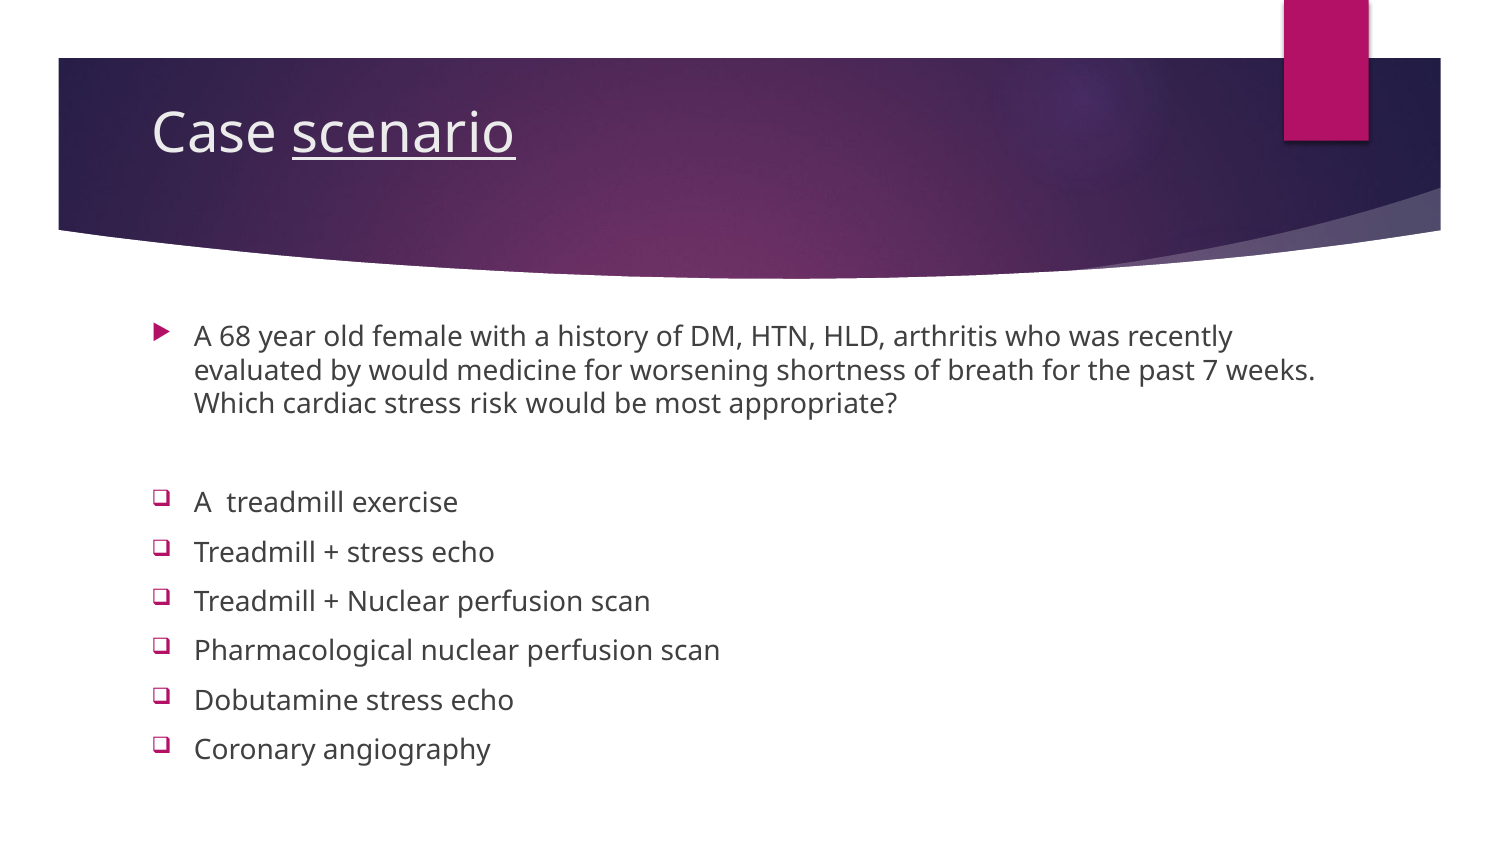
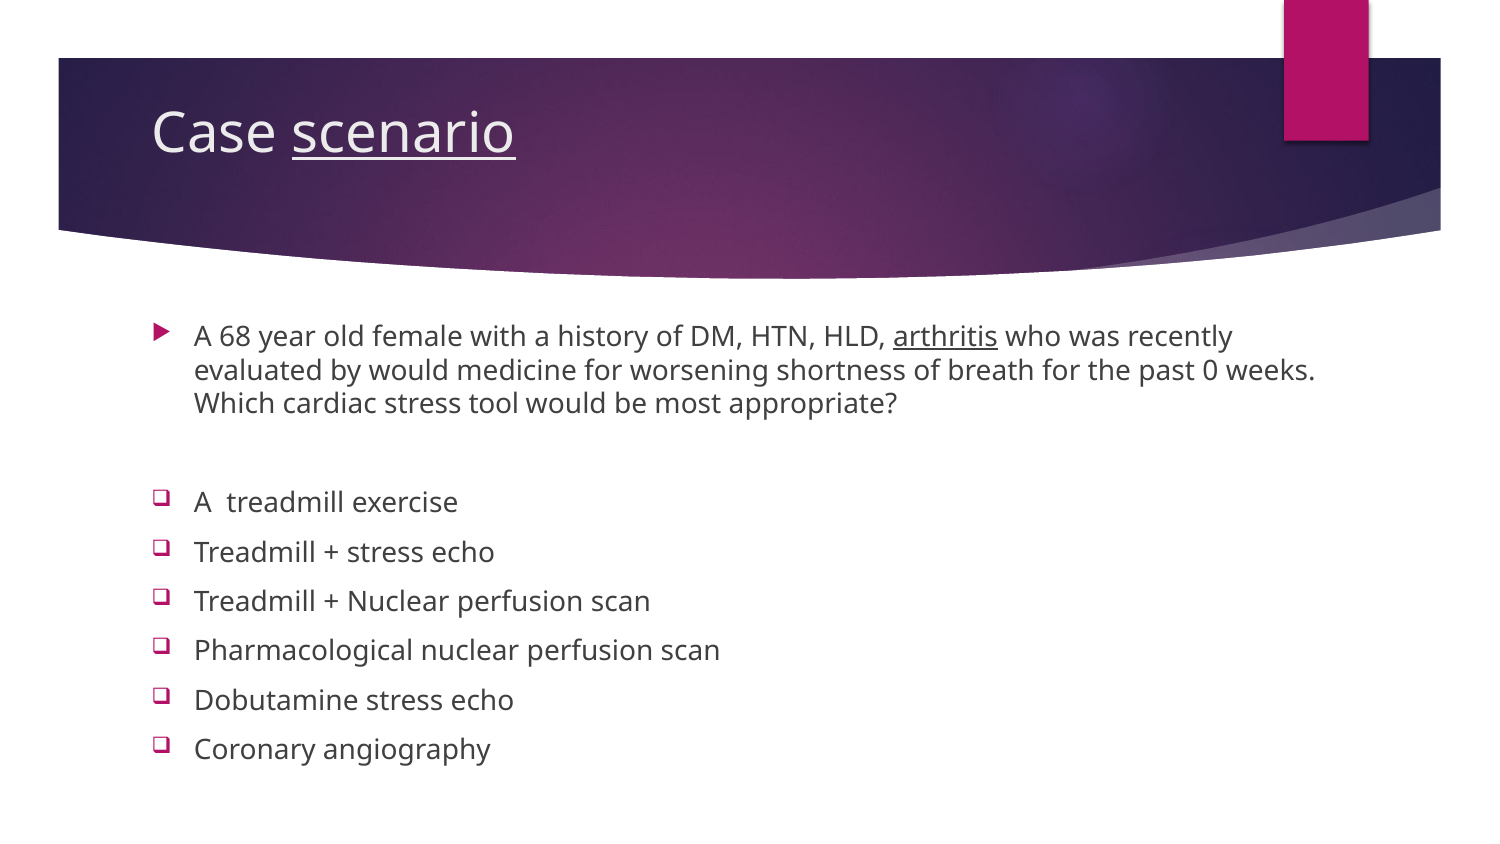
arthritis underline: none -> present (945, 337)
7: 7 -> 0 (1210, 371)
risk: risk -> tool (494, 404)
